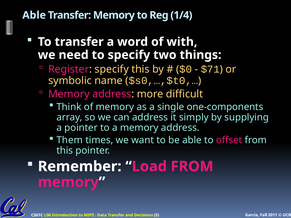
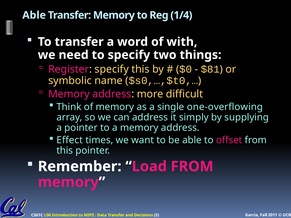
$71: $71 -> $81 (210, 69)
one-components: one-components -> one-overflowing (225, 107)
Them: Them -> Effect (70, 140)
